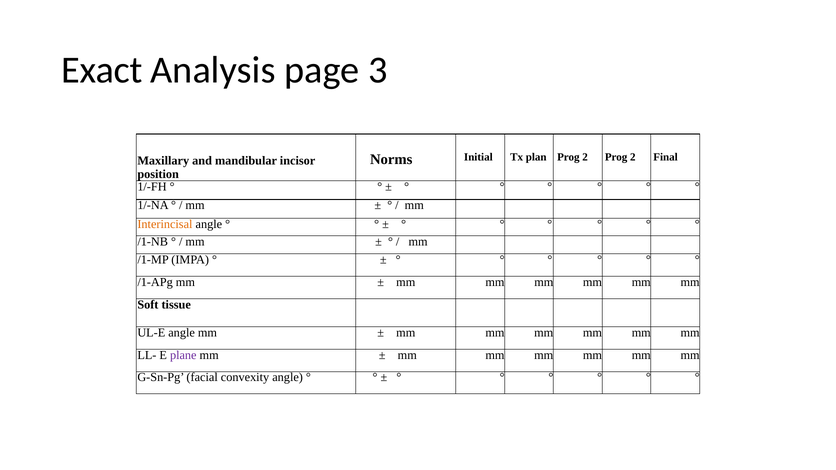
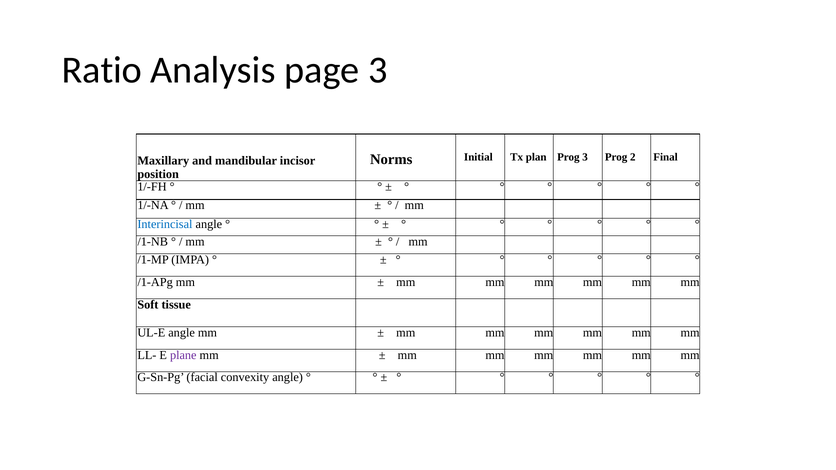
Exact: Exact -> Ratio (102, 70)
Norms Prog 2: 2 -> 3 (585, 157)
Interincisal colour: orange -> blue (165, 224)
